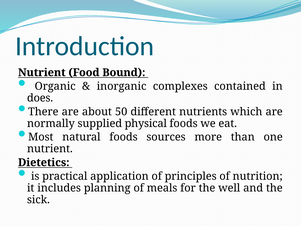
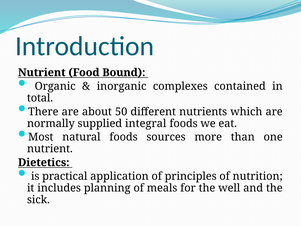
does: does -> total (40, 98)
physical: physical -> integral (146, 123)
